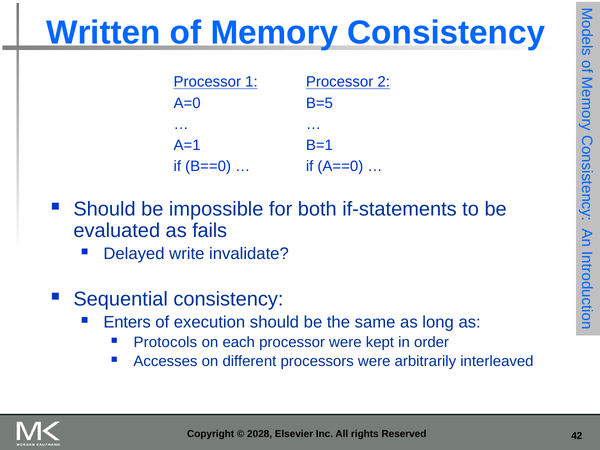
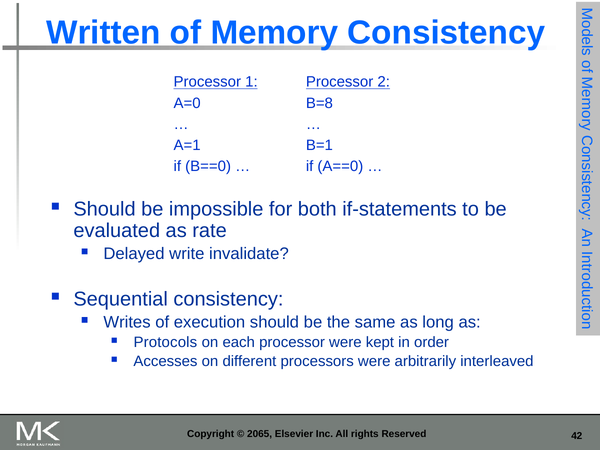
B=5: B=5 -> B=8 (319, 103)
fails: fails -> rate (210, 231)
Enters: Enters -> Writes (127, 322)
2028: 2028 -> 2065 (260, 434)
